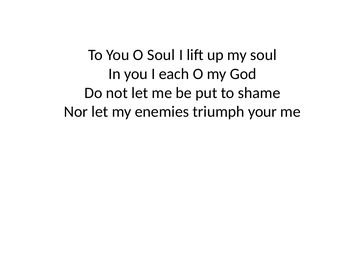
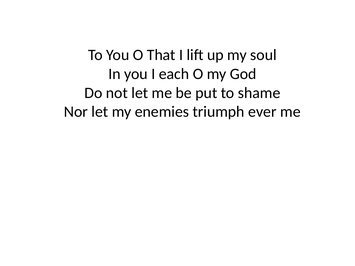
O Soul: Soul -> That (161, 55)
your: your -> ever (262, 112)
